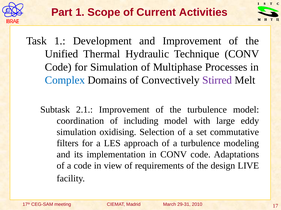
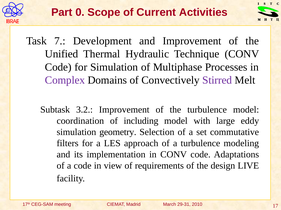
Part 1: 1 -> 0 (80, 12)
Task 1: 1 -> 7 (60, 41)
Complex colour: blue -> purple (65, 80)
2.1: 2.1 -> 3.2 (84, 110)
oxidising: oxidising -> geometry (118, 132)
